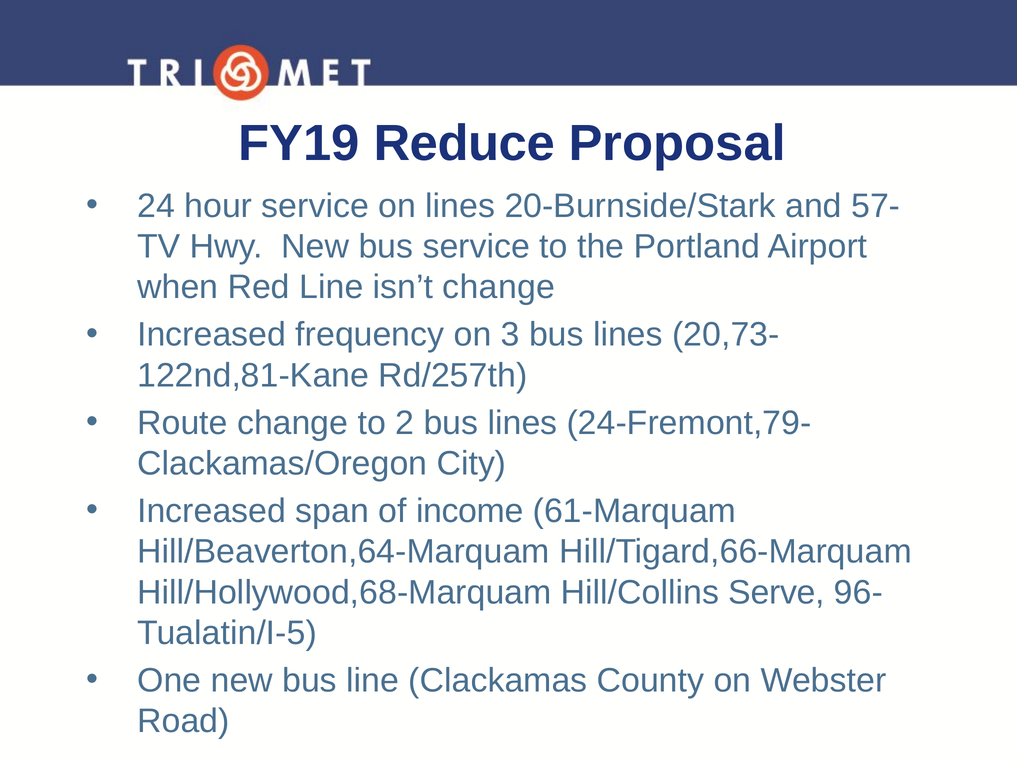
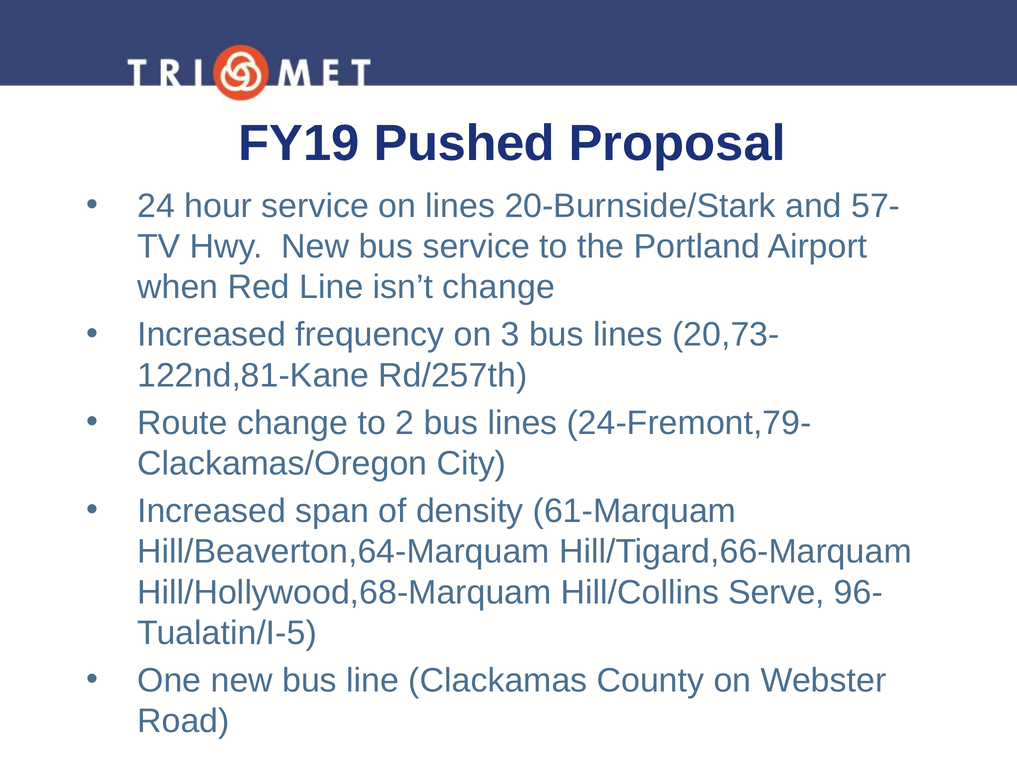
Reduce: Reduce -> Pushed (464, 143)
income: income -> density (470, 511)
